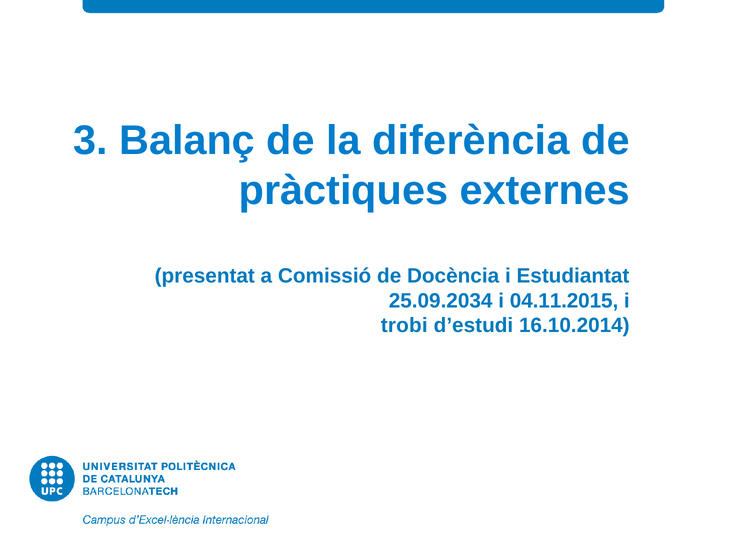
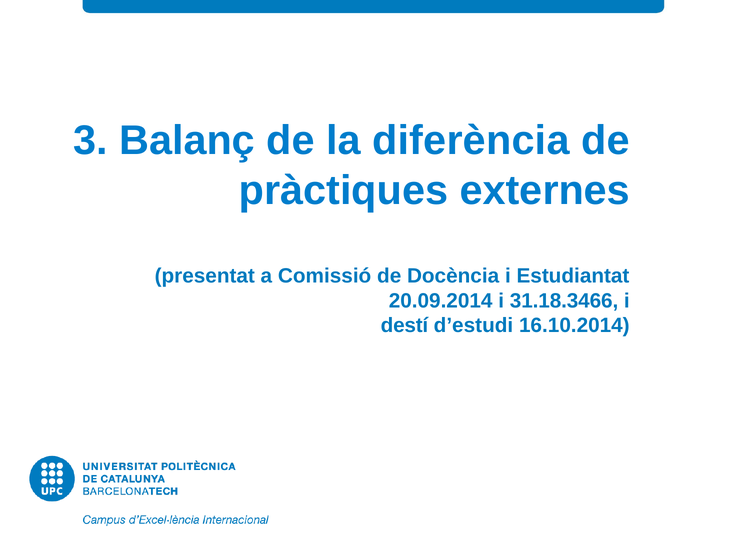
25.09.2034: 25.09.2034 -> 20.09.2014 (441, 301)
04.11.2015: 04.11.2015 -> 31.18.3466 (564, 301)
trobi: trobi -> destí (404, 326)
